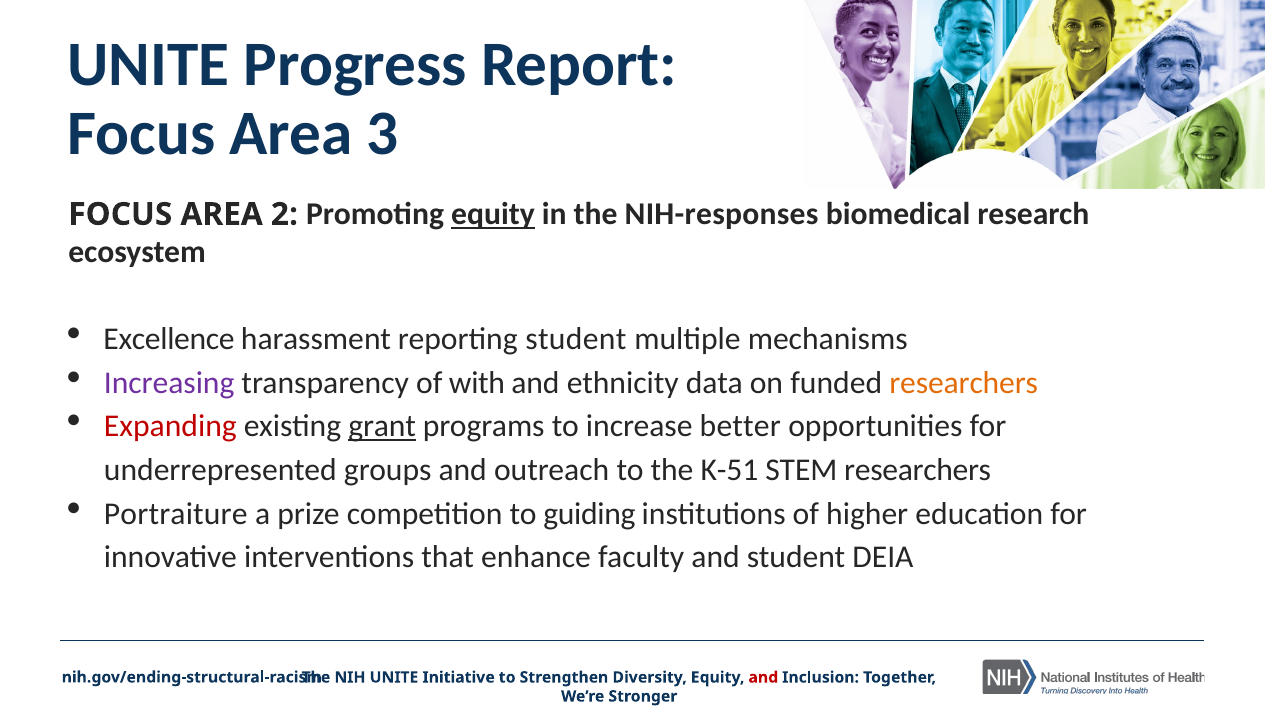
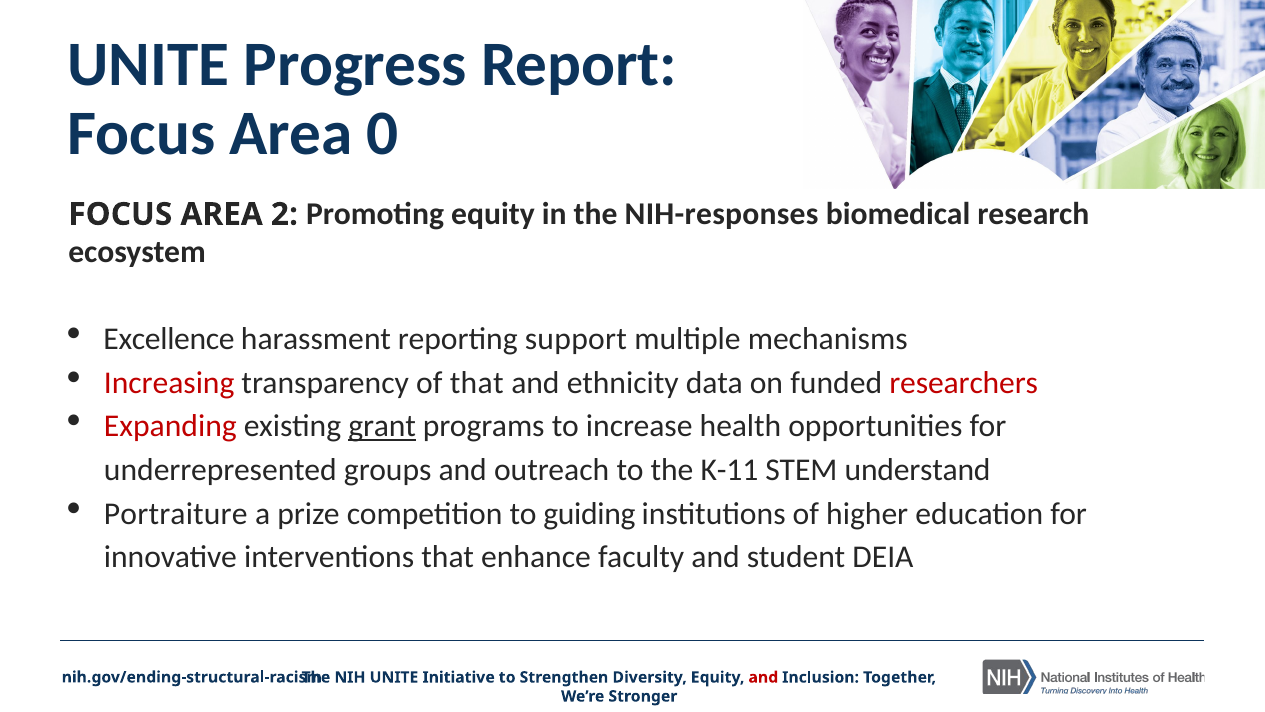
3: 3 -> 0 (383, 133)
equity underline: present -> none (493, 214)
reporting student: student -> support (576, 339)
Increasing colour: purple -> red (169, 383)
of with: with -> that (477, 383)
researchers colour: orange -> red (964, 383)
better: better -> health (740, 426)
K-51: K-51 -> K-11 (729, 470)
STEM researchers: researchers -> understand (918, 470)
